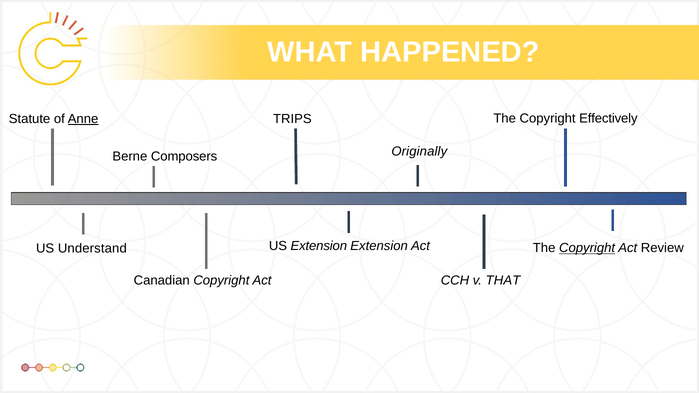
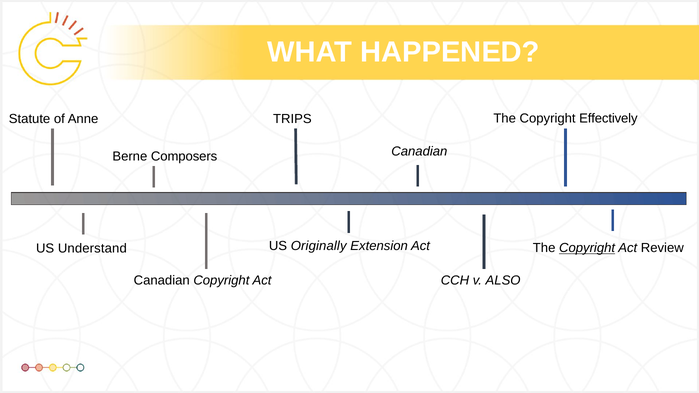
Anne underline: present -> none (83, 119)
Originally: Originally -> Canadian (419, 151)
US Extension: Extension -> Originally (319, 246)
THAT: THAT -> ALSO (503, 280)
